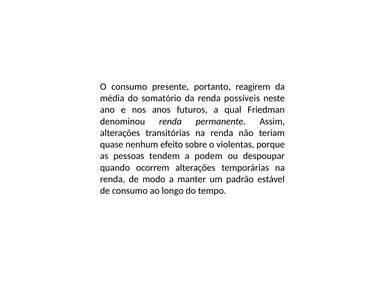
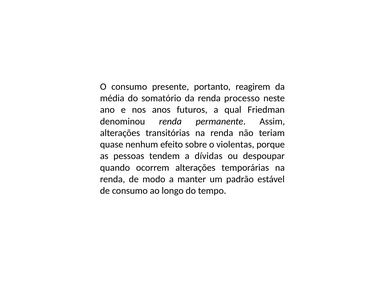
possíveis: possíveis -> processo (242, 98)
podem: podem -> dívidas (209, 156)
